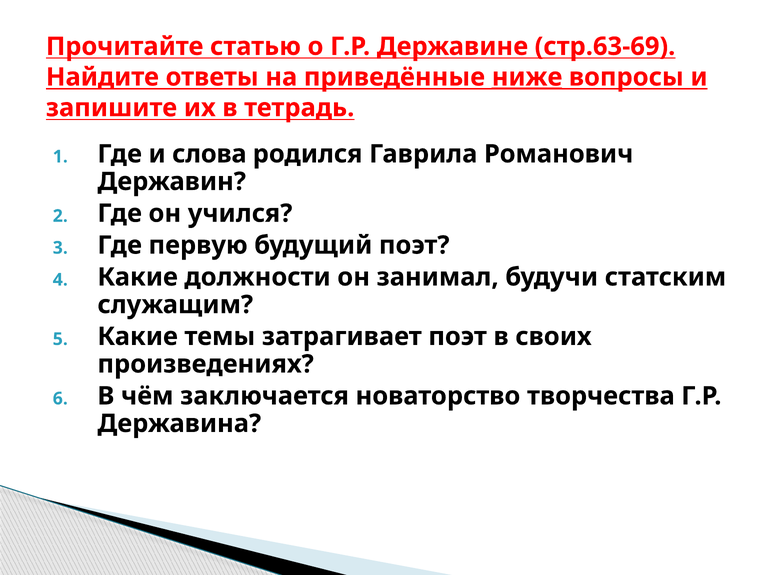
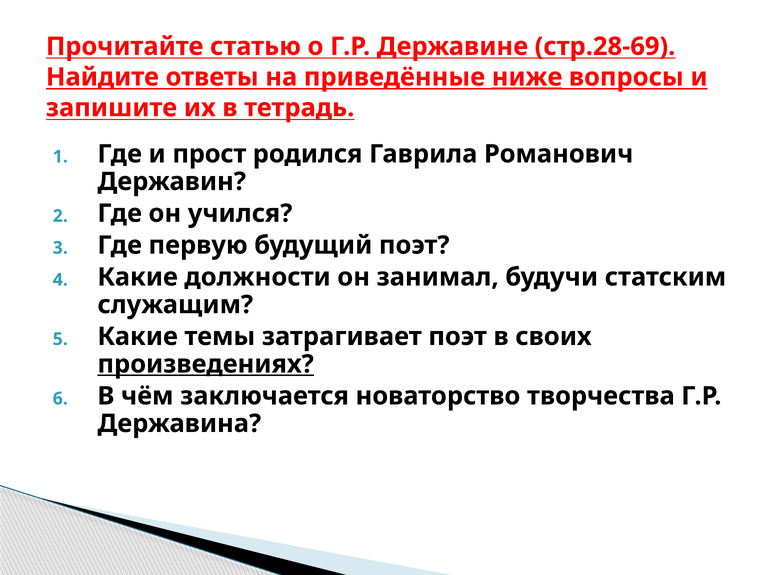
стр.63-69: стр.63-69 -> стр.28-69 (605, 46)
слова: слова -> прост (209, 154)
произведениях underline: none -> present (206, 364)
